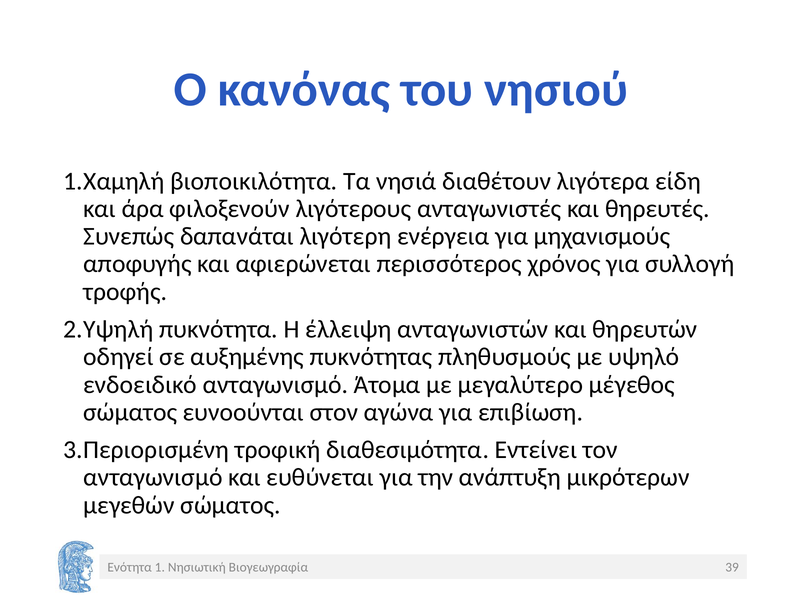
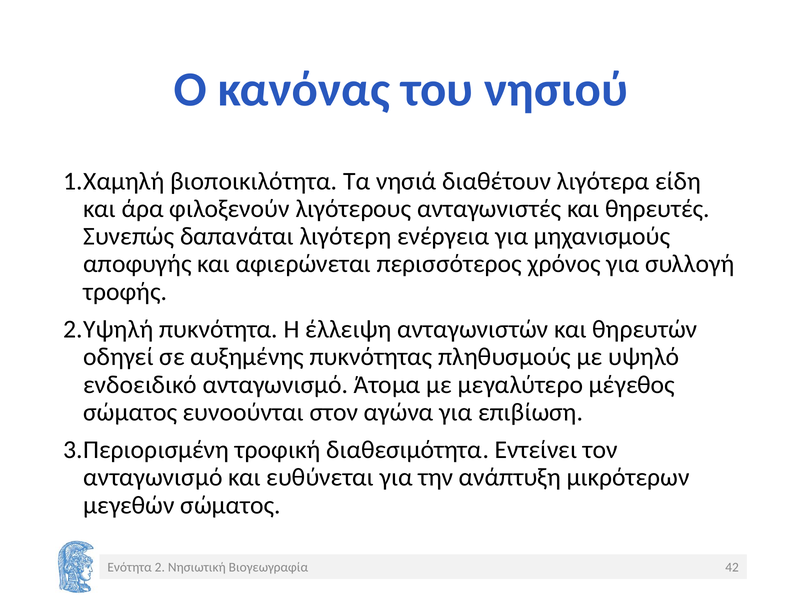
1: 1 -> 2 (160, 568)
39: 39 -> 42 (732, 568)
